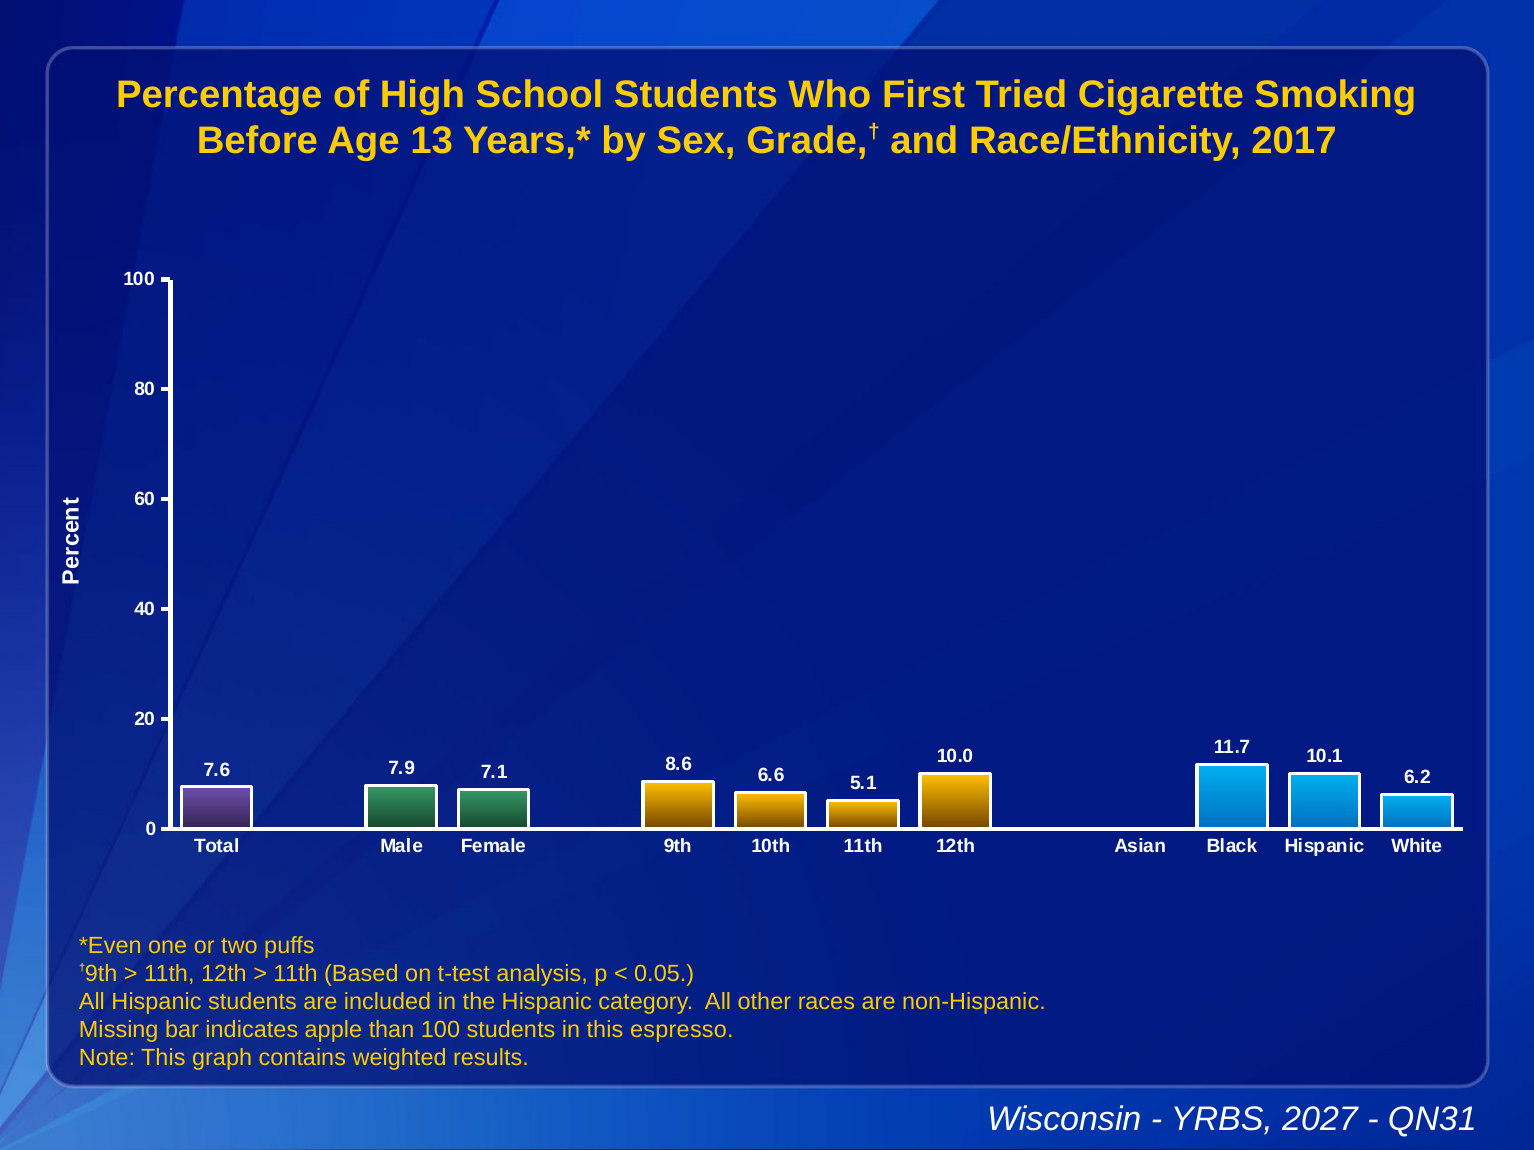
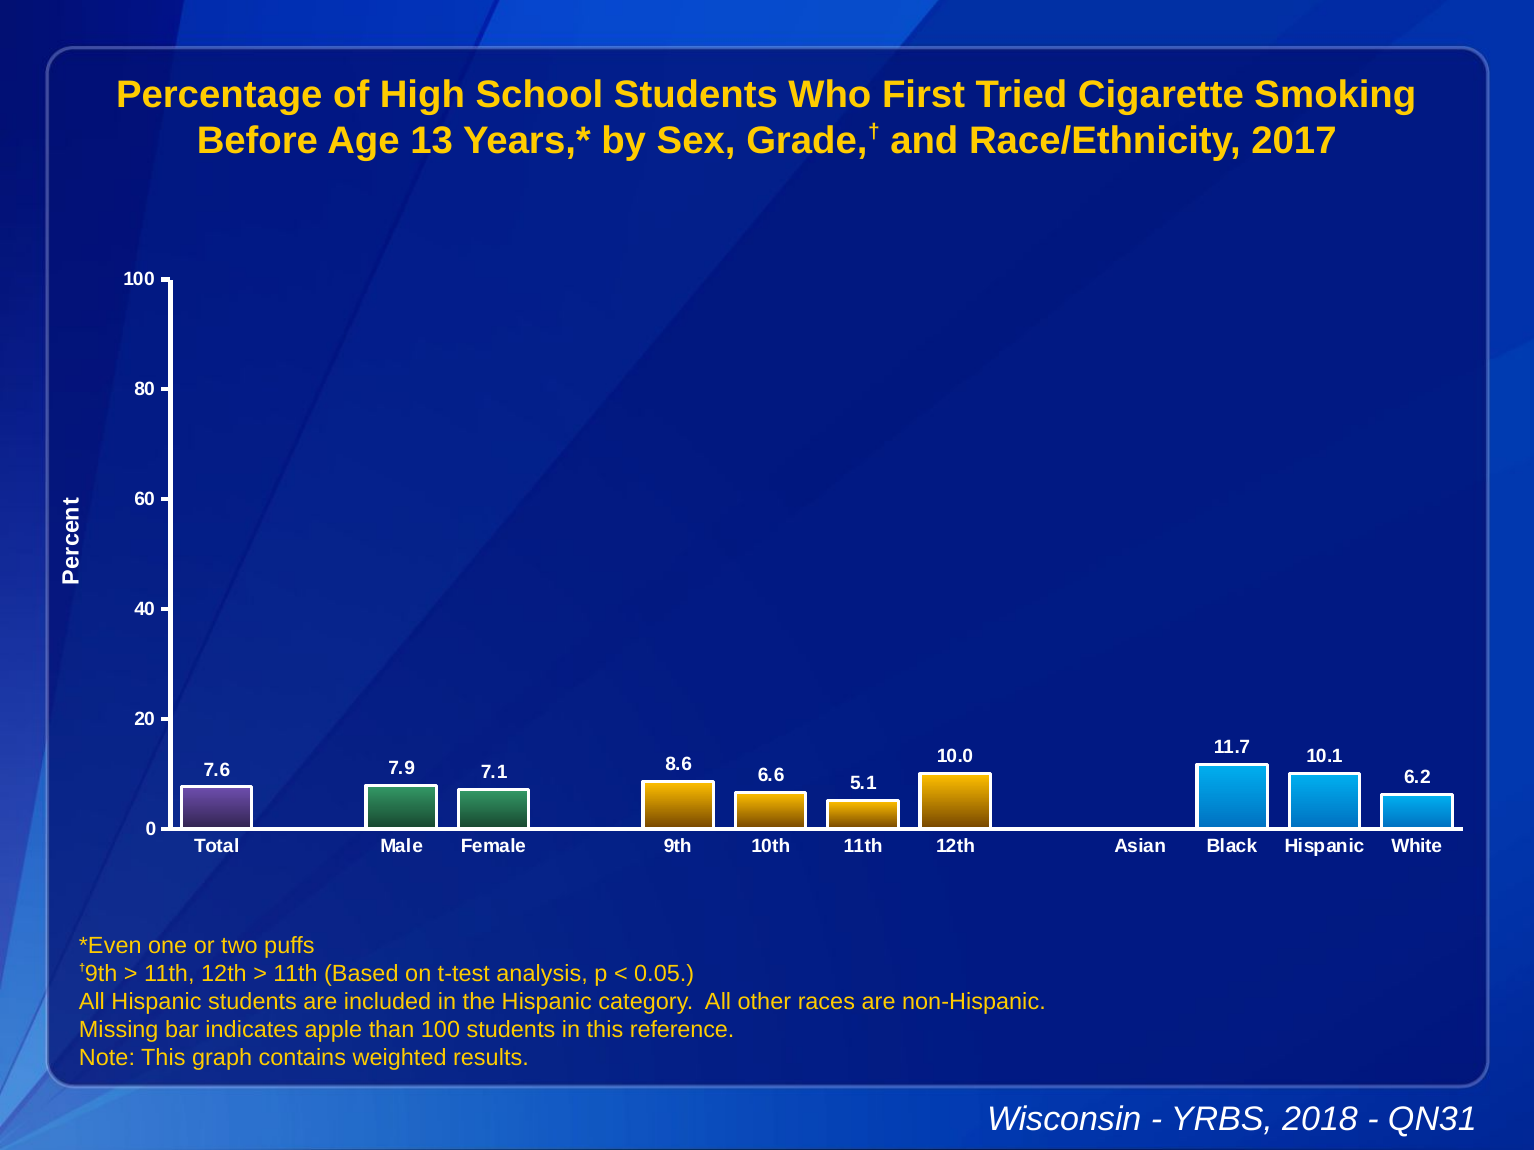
espresso: espresso -> reference (682, 1030)
2027: 2027 -> 2018 (1320, 1120)
